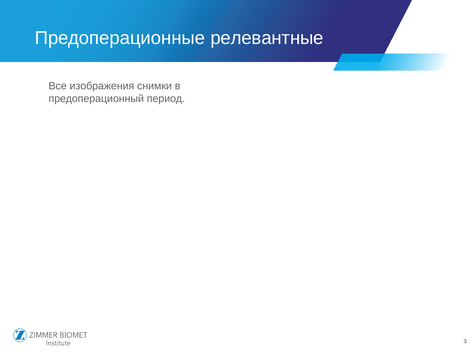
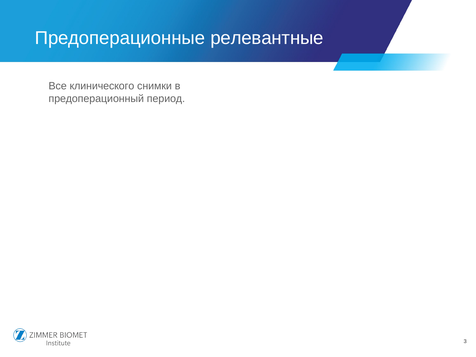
изображения: изображения -> клинического (102, 86)
